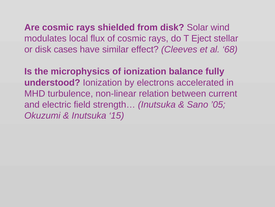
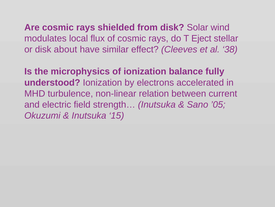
cases: cases -> about (65, 49)
68: 68 -> 38 (230, 49)
